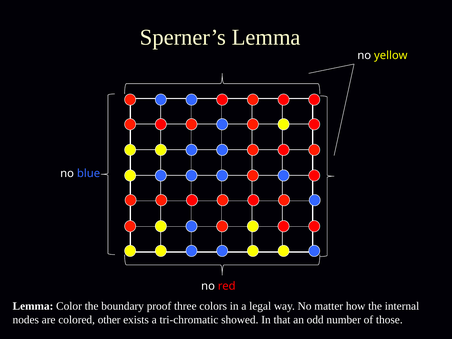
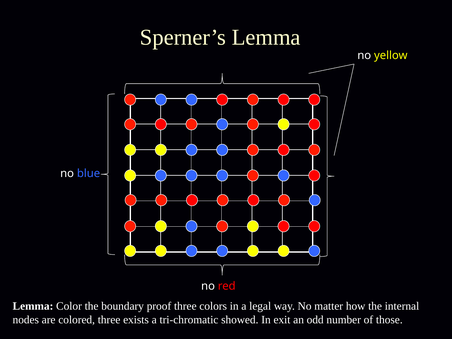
colored other: other -> three (109, 320)
that: that -> exit (282, 320)
